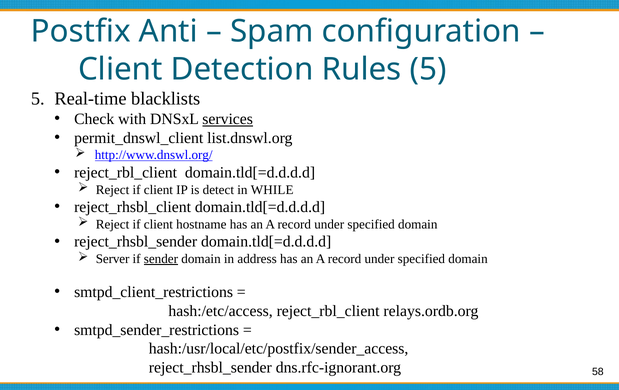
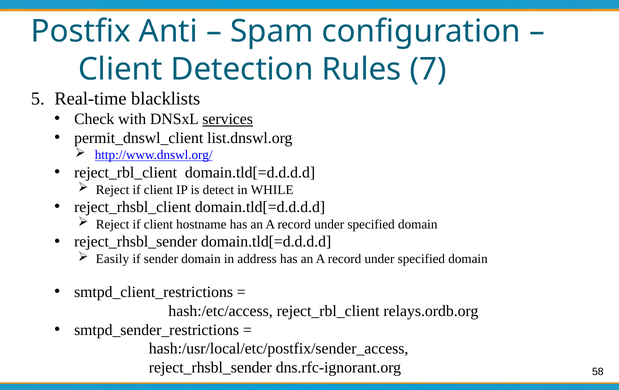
Rules 5: 5 -> 7 (428, 69)
Server: Server -> Easily (112, 259)
sender underline: present -> none (161, 259)
